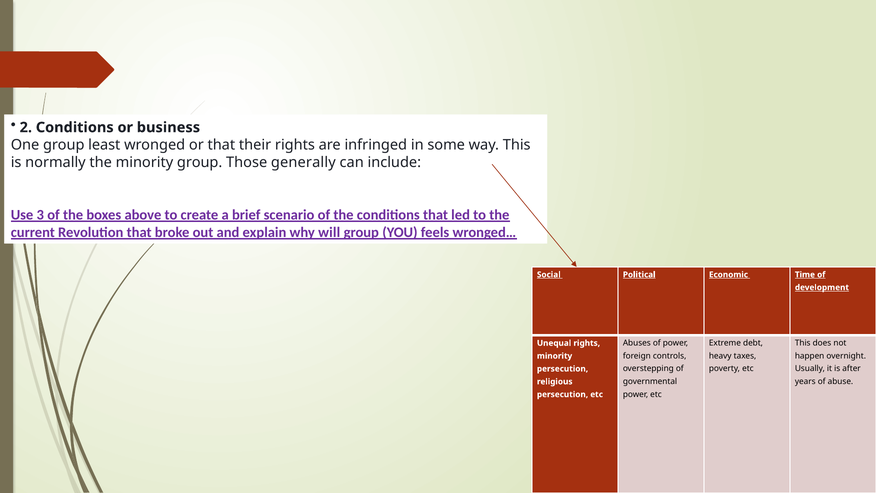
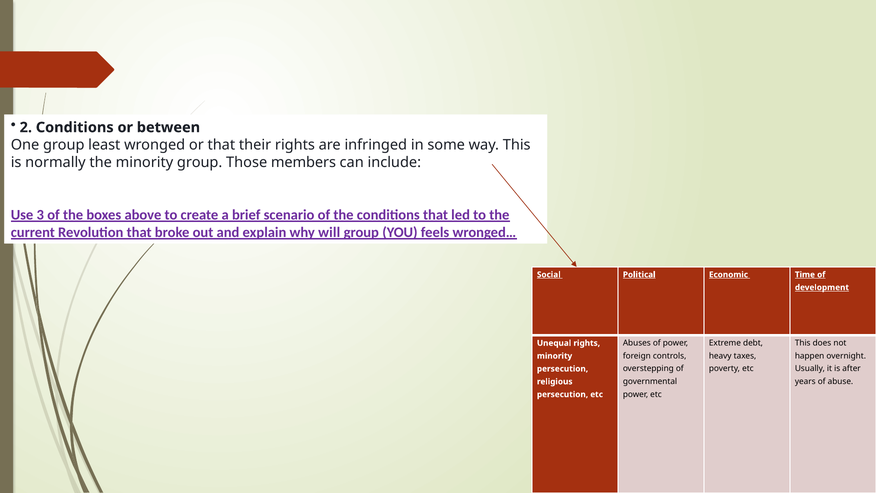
business: business -> between (168, 127)
generally: generally -> members (303, 162)
